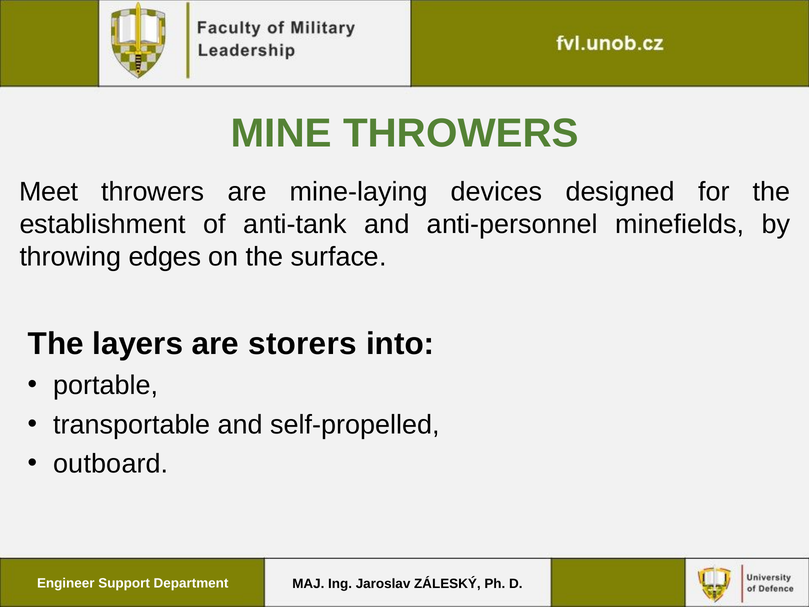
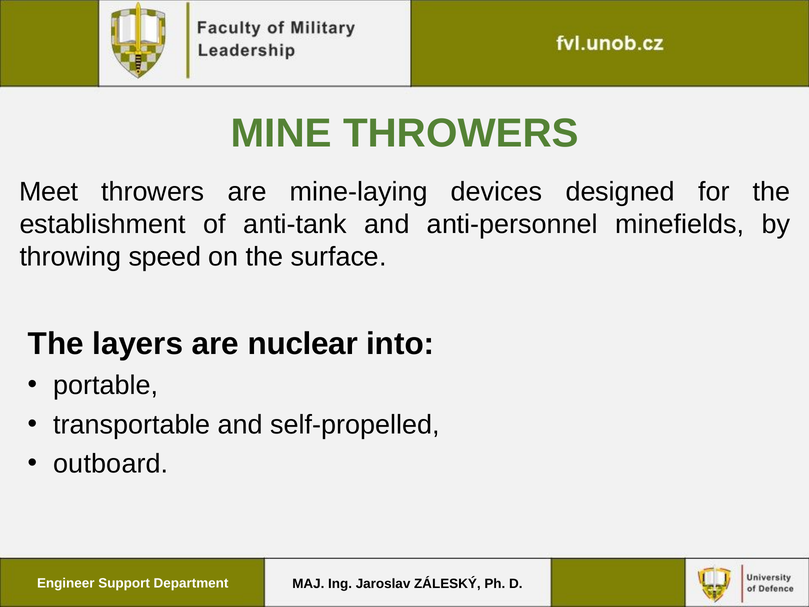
edges: edges -> speed (165, 257)
storers: storers -> nuclear (303, 344)
